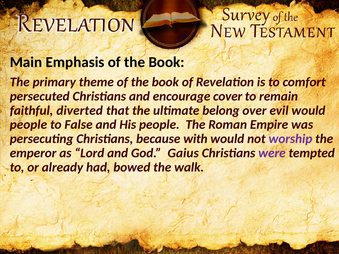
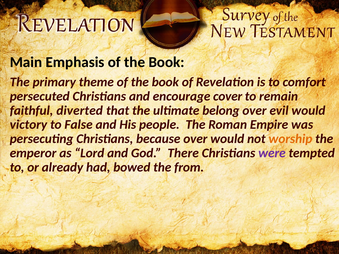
people: people -> victory (28, 125)
because with: with -> over (195, 139)
worship colour: purple -> orange (290, 139)
Gaius: Gaius -> There (183, 153)
walk: walk -> from (189, 167)
